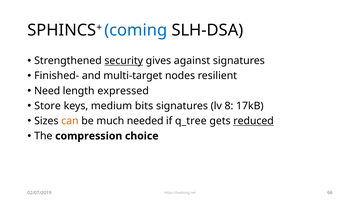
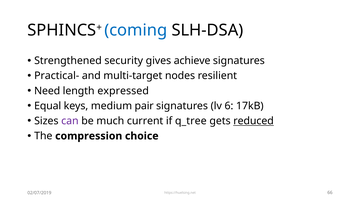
security underline: present -> none (124, 61)
against: against -> achieve (192, 61)
Finished-: Finished- -> Practical- (57, 76)
Store: Store -> Equal (48, 106)
bits: bits -> pair (144, 106)
8: 8 -> 6 (229, 106)
can colour: orange -> purple (70, 121)
needed: needed -> current (145, 121)
